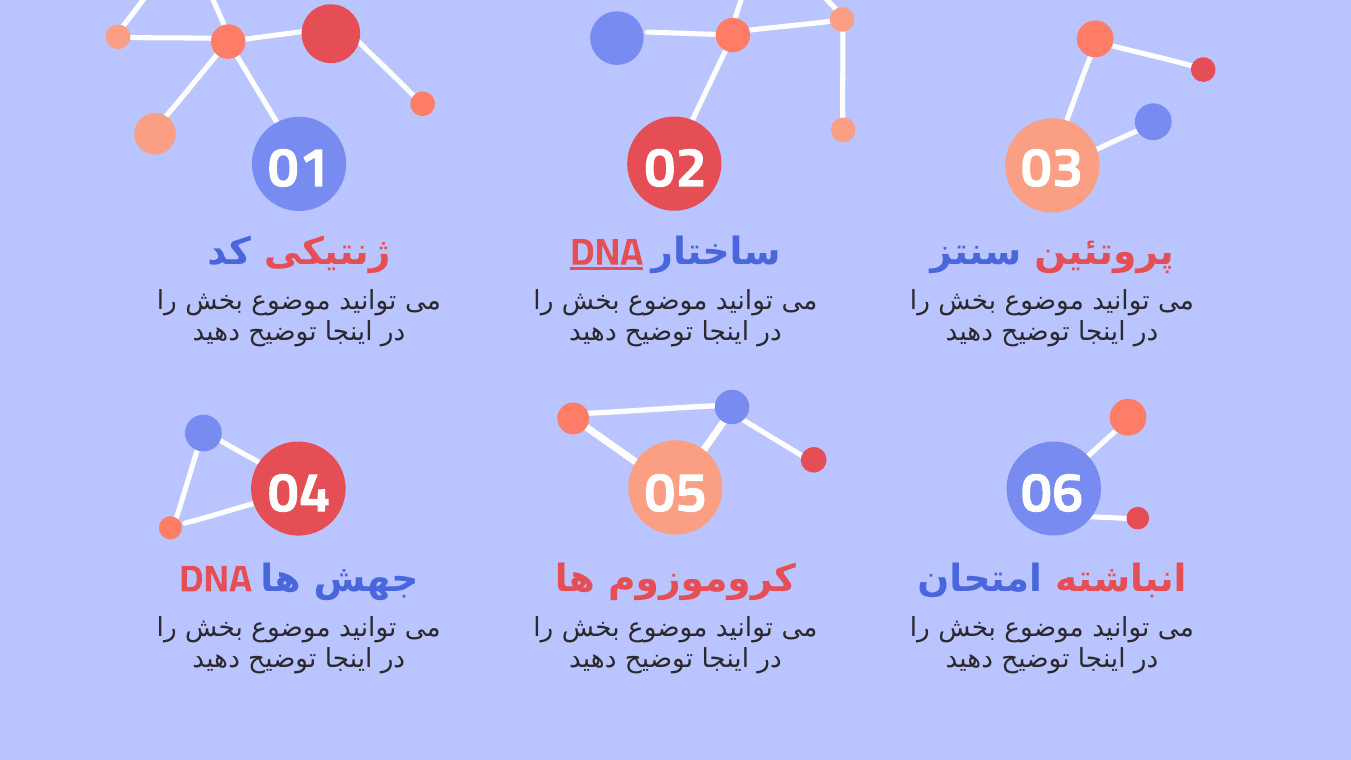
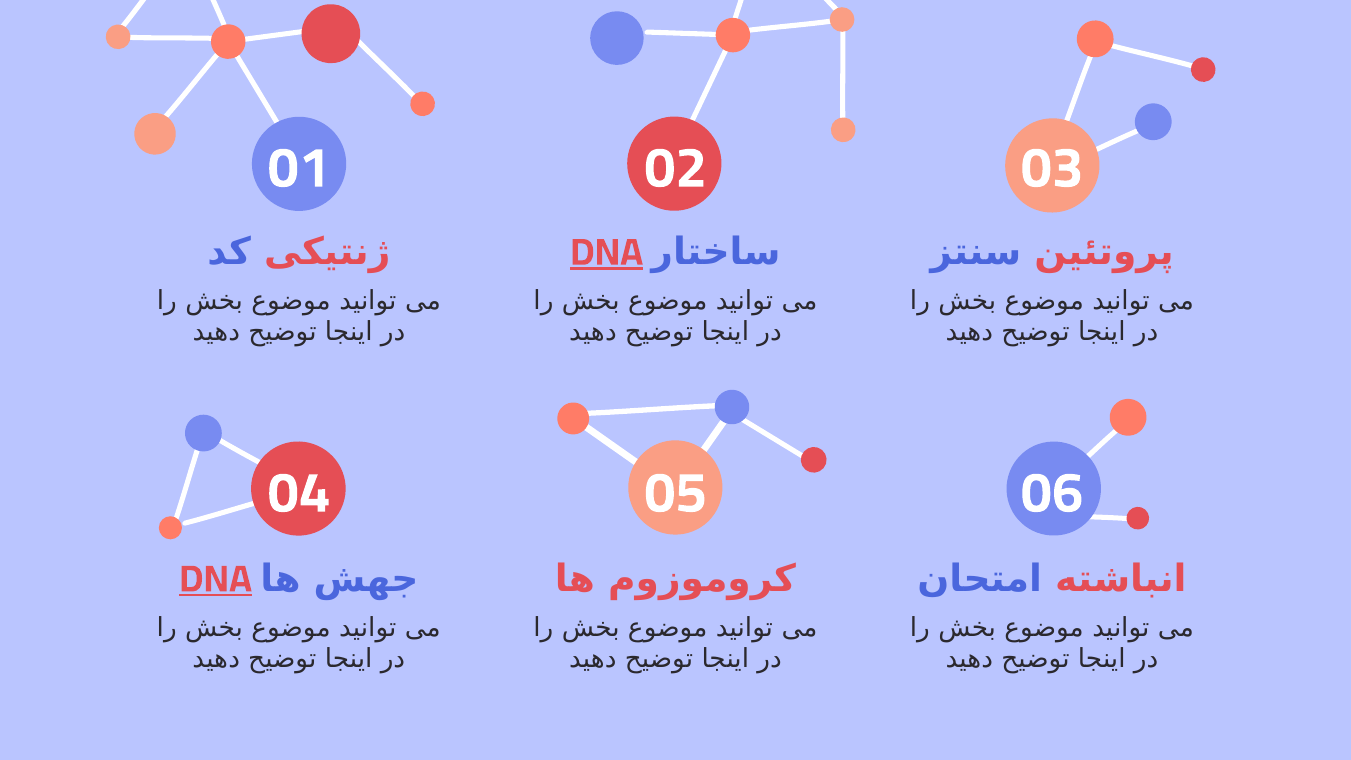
DNA underline: none -> present (216, 579)
